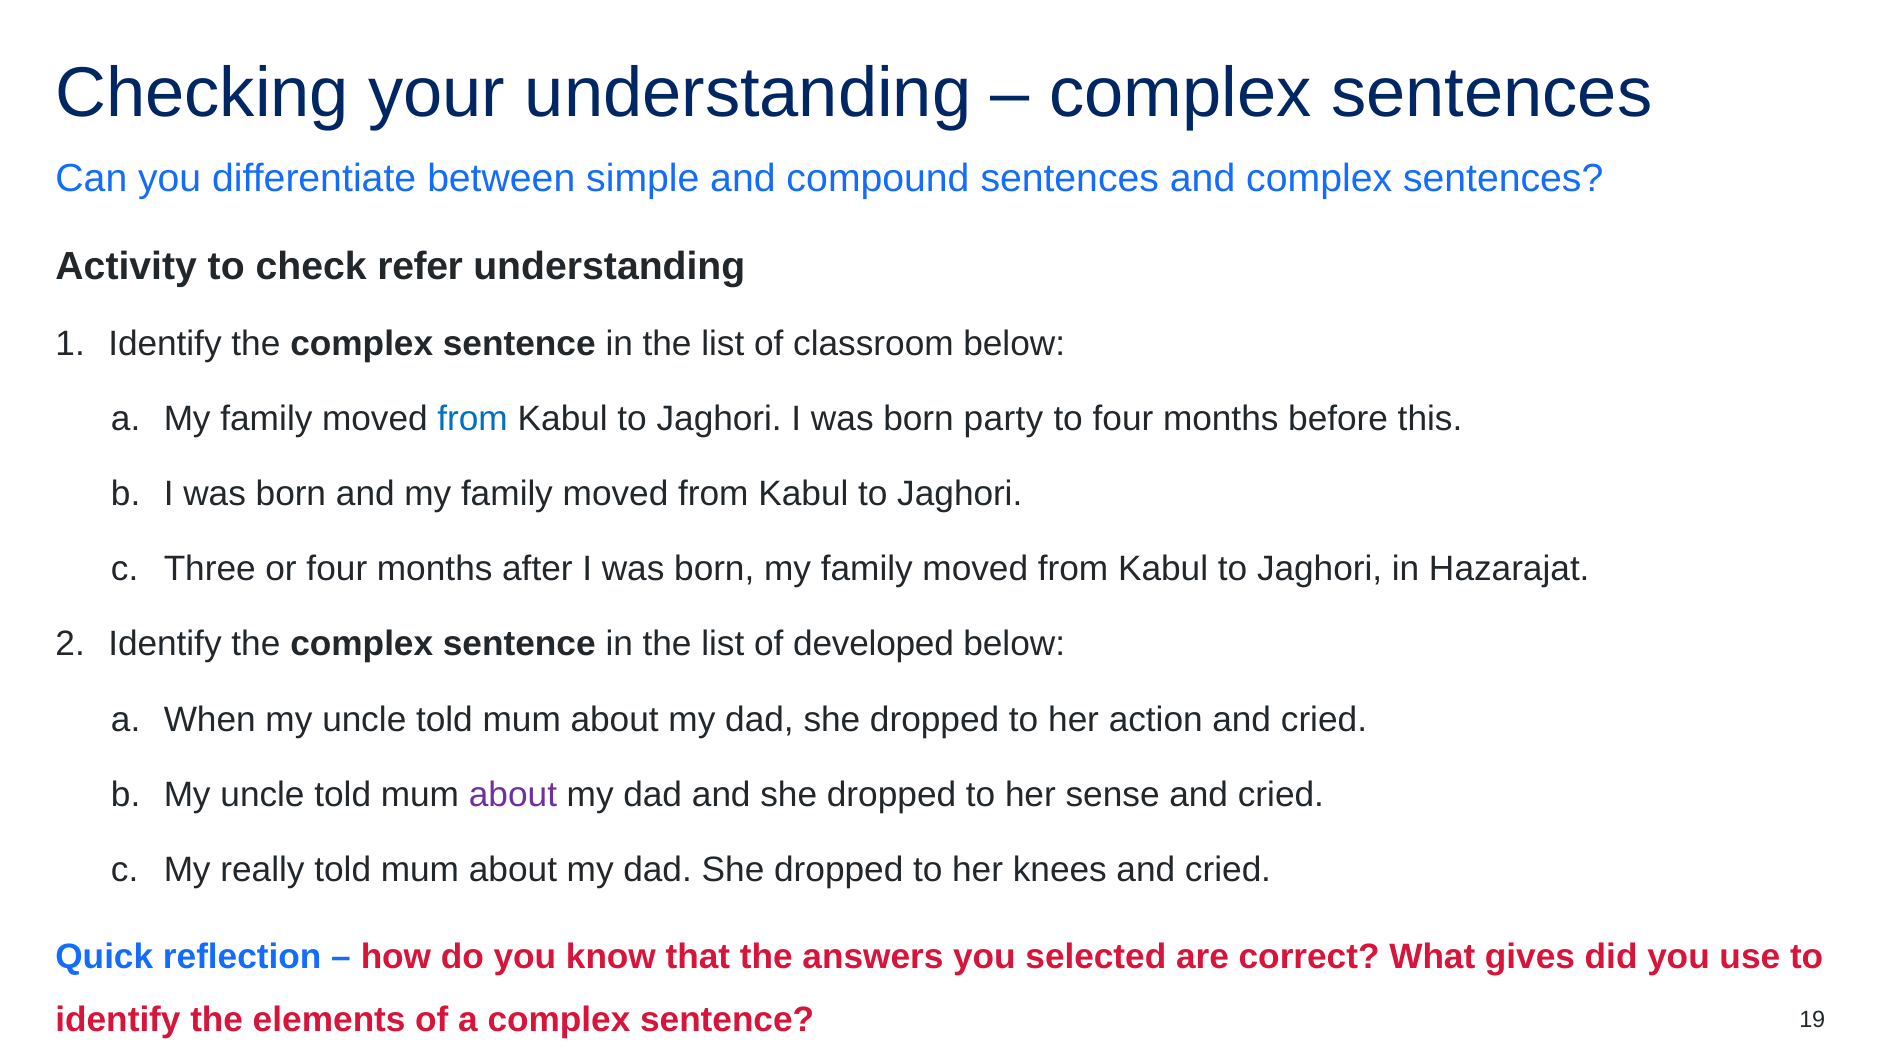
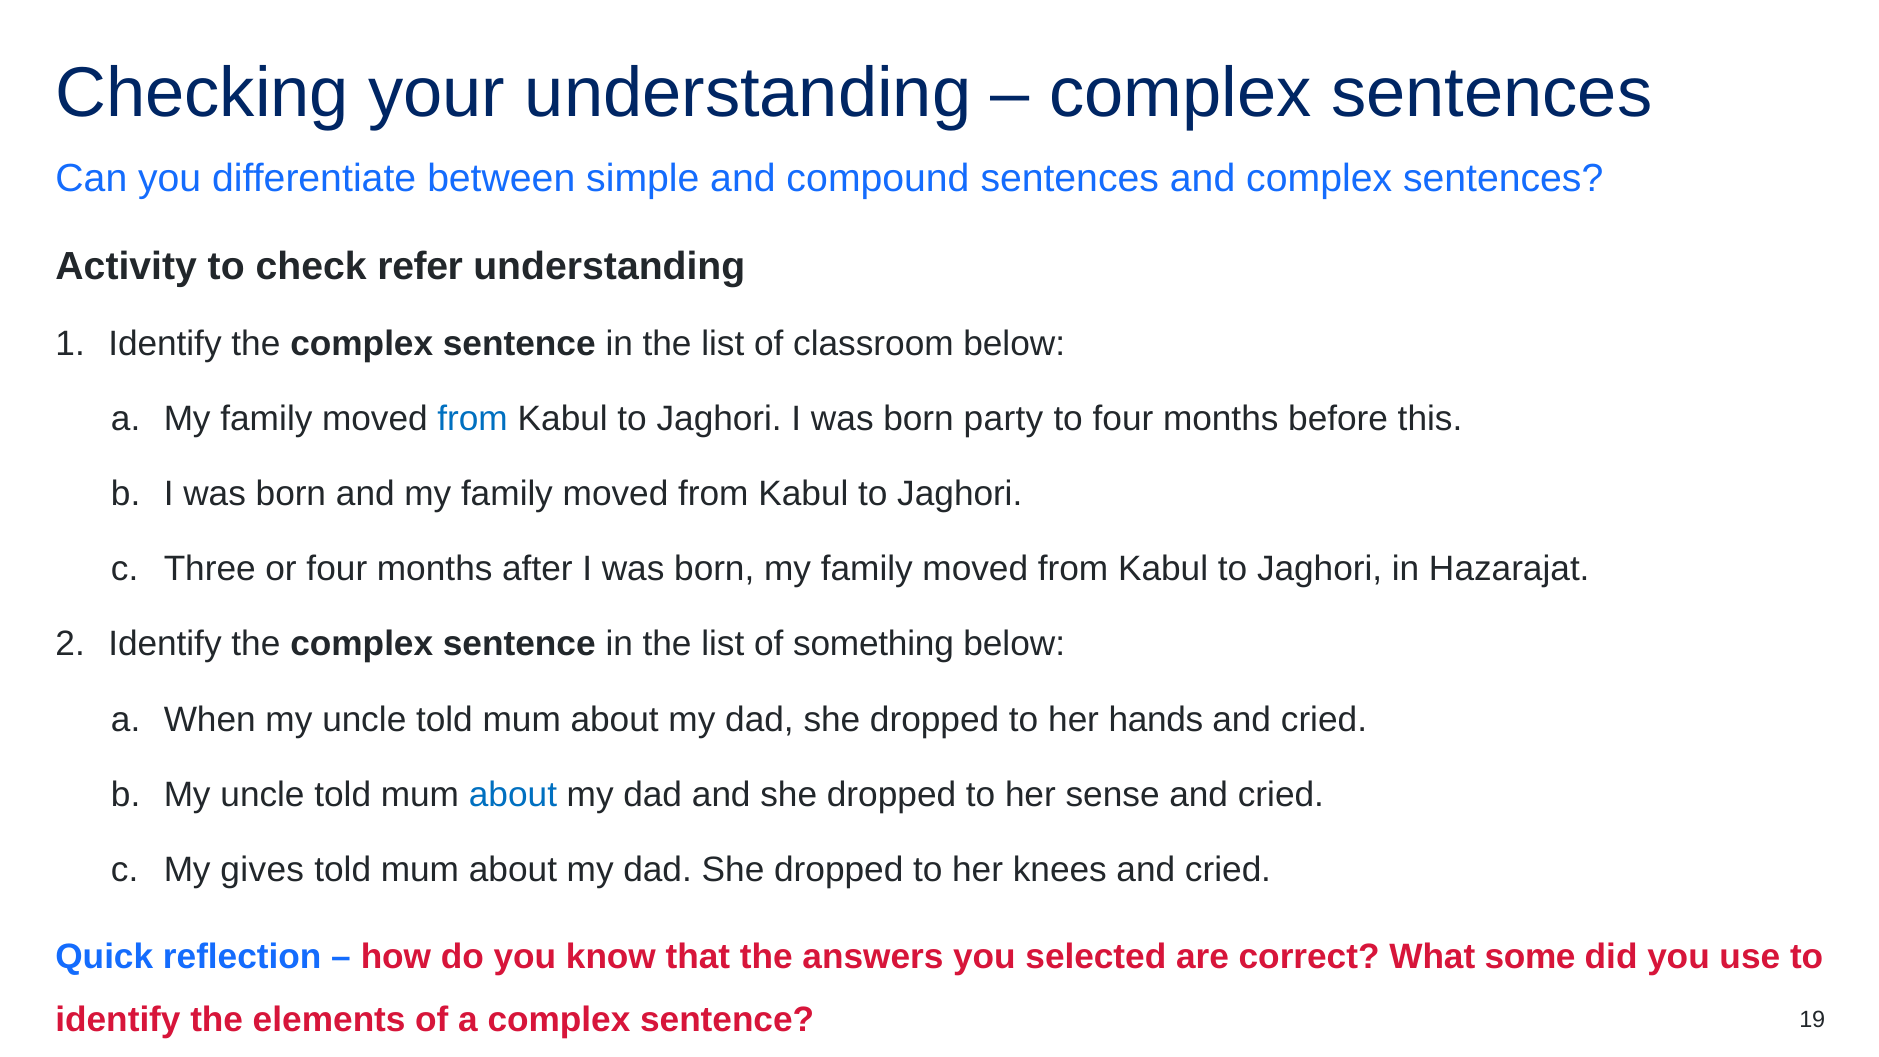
developed: developed -> something (874, 644)
action: action -> hands (1156, 719)
about colour: purple -> blue (513, 795)
really: really -> gives (262, 870)
gives: gives -> some (1530, 957)
